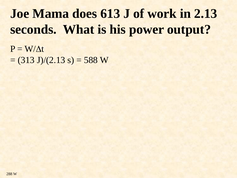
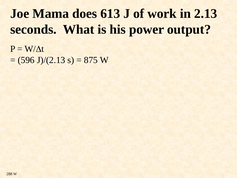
313: 313 -> 596 (26, 60)
588: 588 -> 875 (91, 60)
